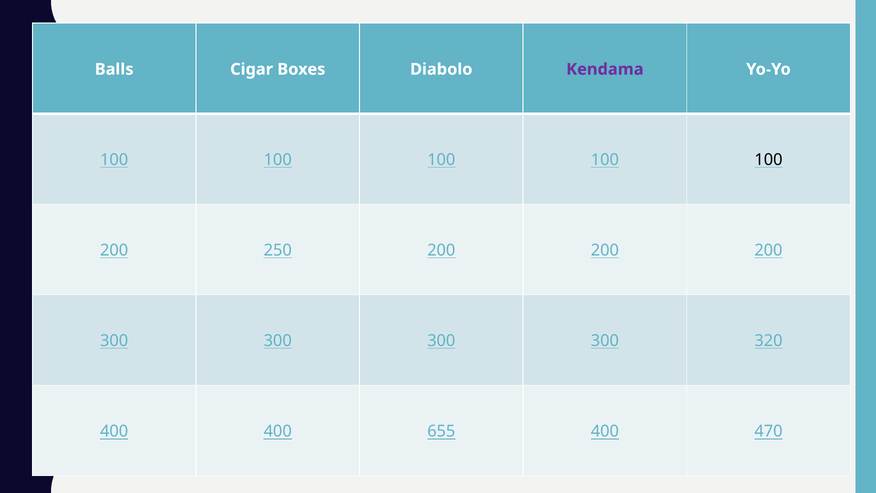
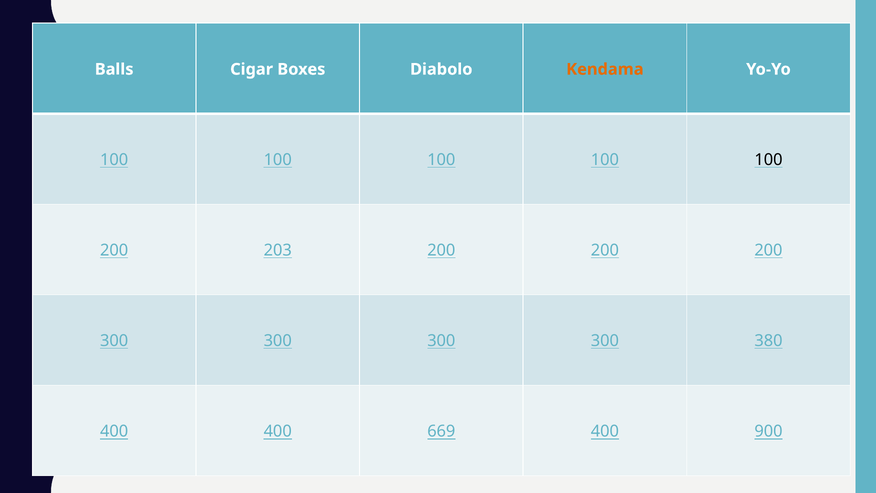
Kendama colour: purple -> orange (605, 69)
250: 250 -> 203 (278, 250)
320: 320 -> 380 (768, 341)
655: 655 -> 669 (441, 431)
470: 470 -> 900 (768, 431)
